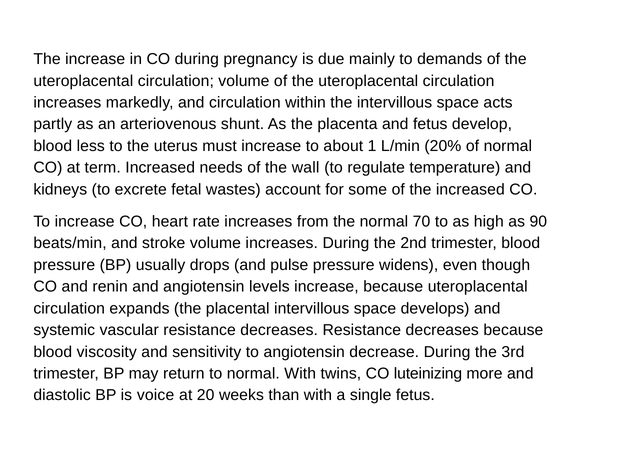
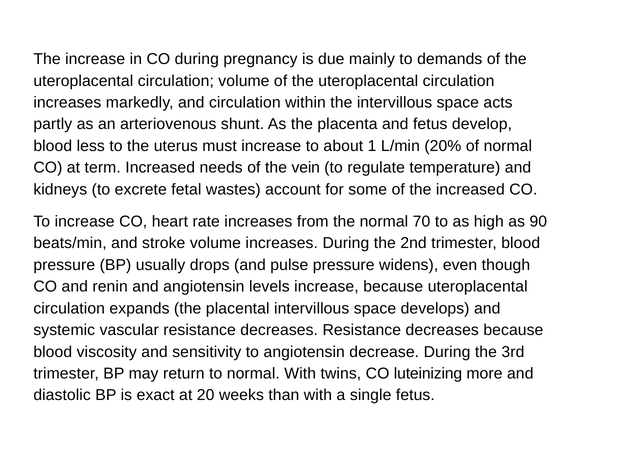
wall: wall -> vein (306, 168)
voice: voice -> exact (156, 395)
